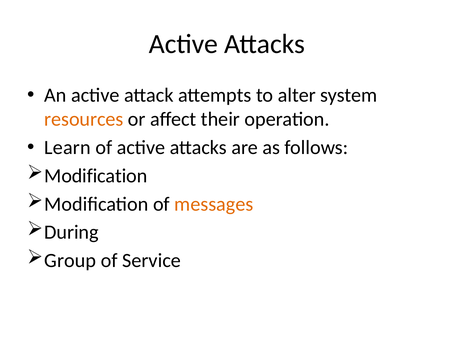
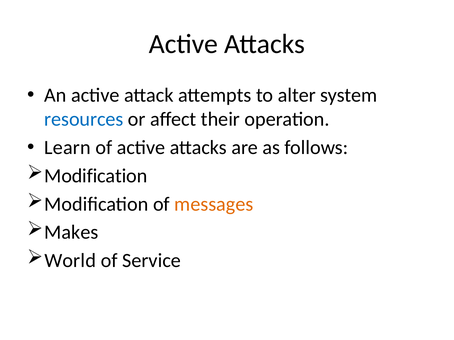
resources colour: orange -> blue (84, 119)
During: During -> Makes (71, 233)
Group: Group -> World (70, 261)
